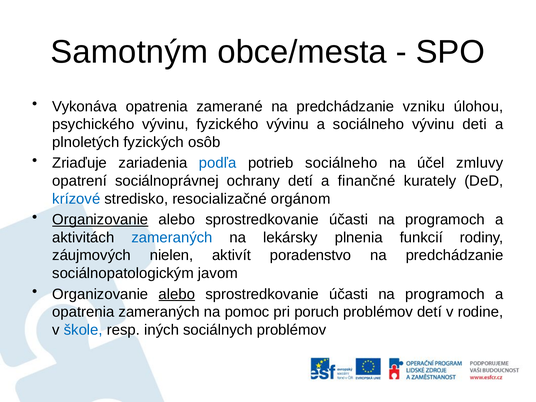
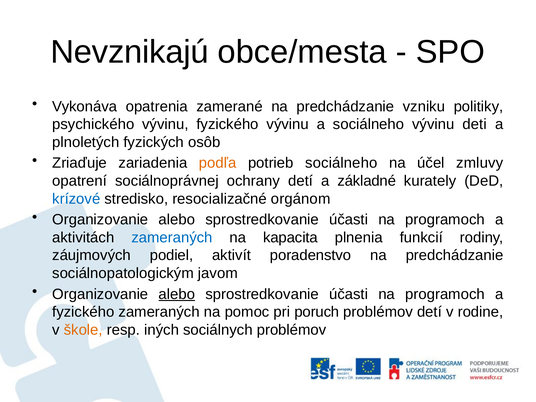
Samotným: Samotným -> Nevznikajú (130, 52)
úlohou: úlohou -> politiky (478, 106)
podľa colour: blue -> orange (218, 163)
finančné: finančné -> základné (367, 181)
Organizovanie underline: present -> none (100, 220)
lekársky: lekársky -> kapacita (290, 238)
nielen: nielen -> podiel (172, 255)
opatrenia: opatrenia -> fyzického (83, 312)
škole colour: blue -> orange (83, 330)
